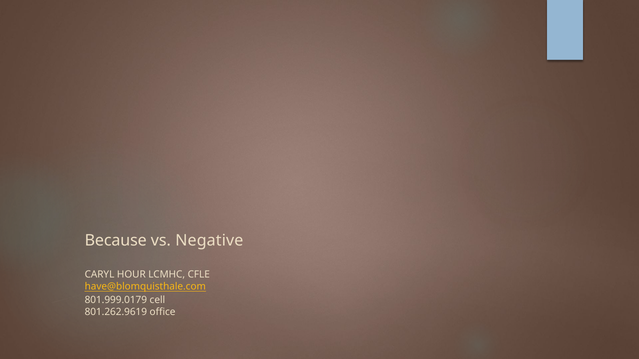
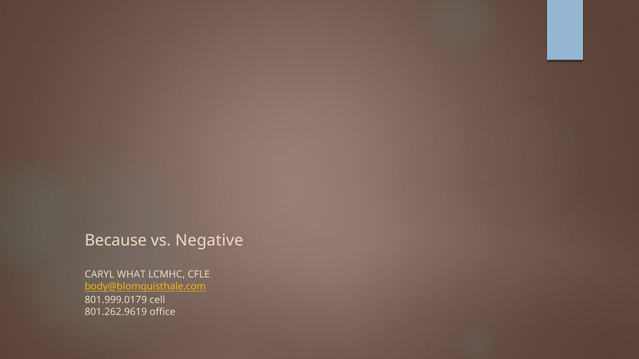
HOUR: HOUR -> WHAT (131, 275)
have@blomquisthale.com: have@blomquisthale.com -> body@blomquisthale.com (145, 287)
